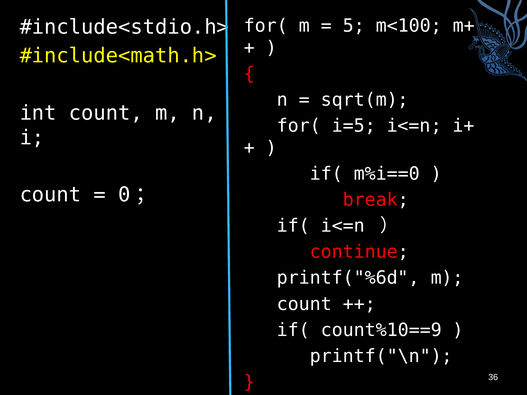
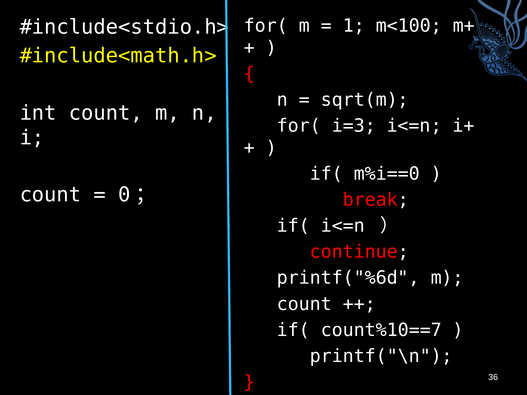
5: 5 -> 1 (354, 26)
i=5: i=5 -> i=3 (354, 126)
count%10==9: count%10==9 -> count%10==7 (381, 330)
